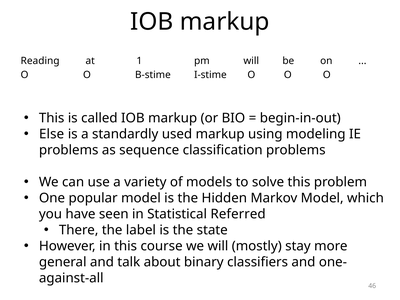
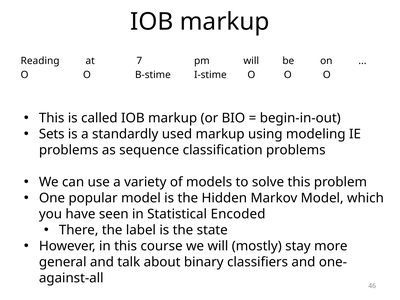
1: 1 -> 7 (139, 61)
Else: Else -> Sets (52, 134)
Referred: Referred -> Encoded (238, 214)
